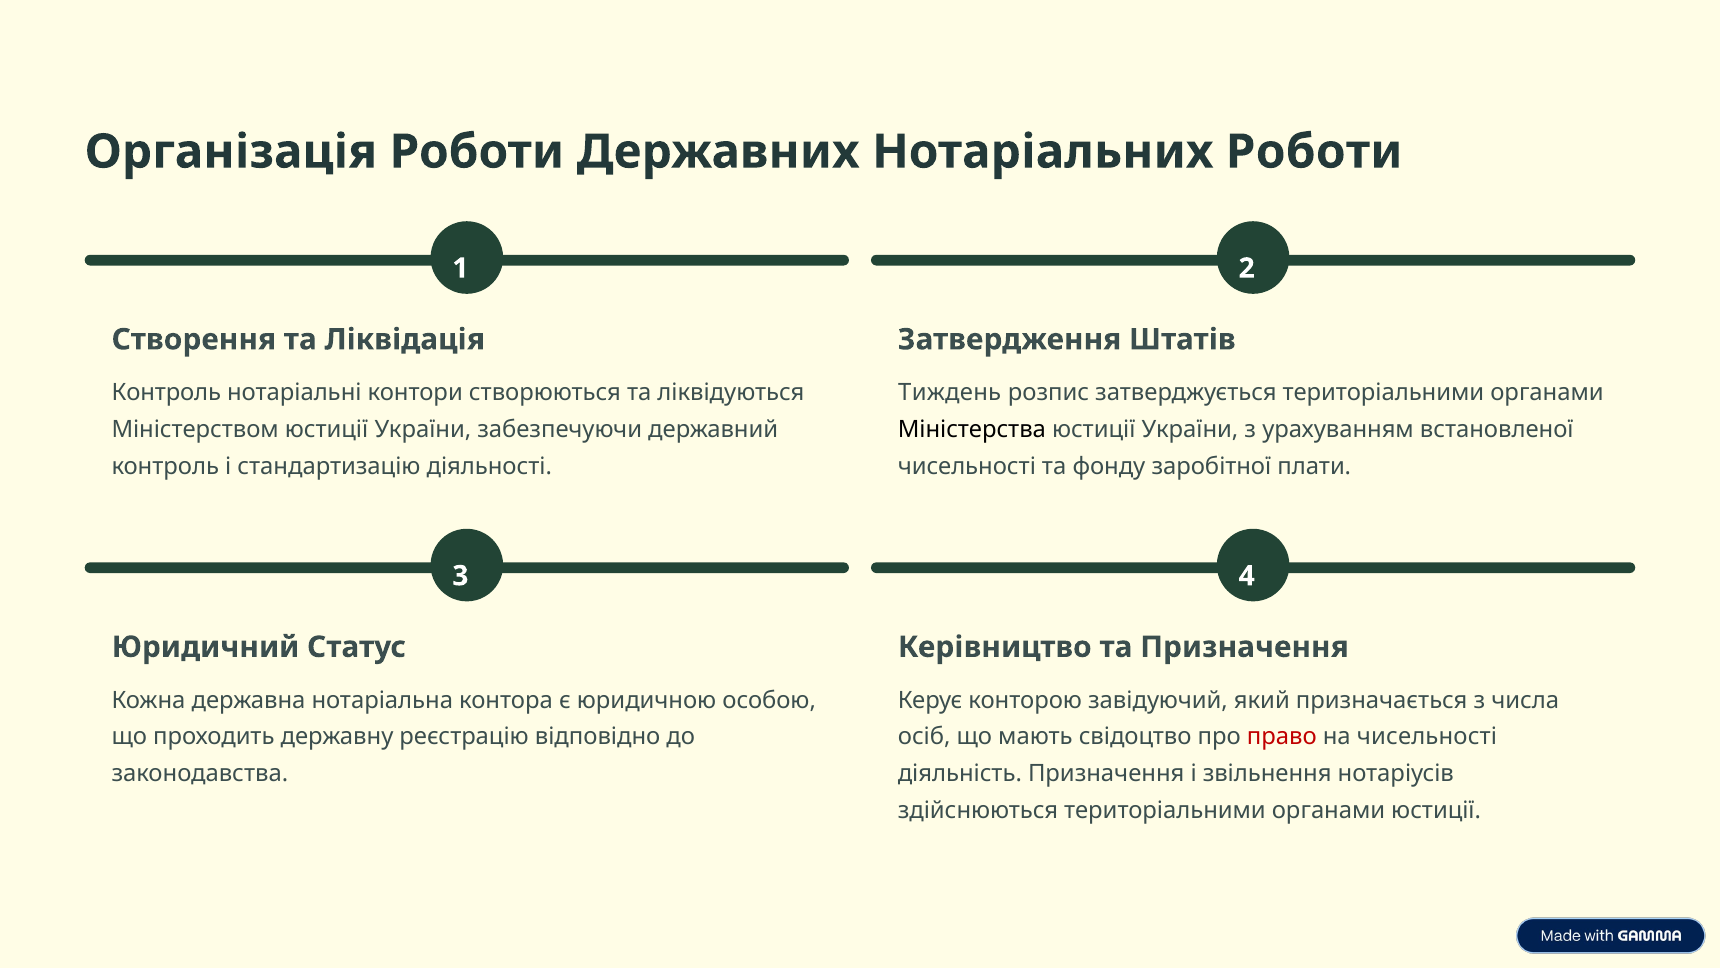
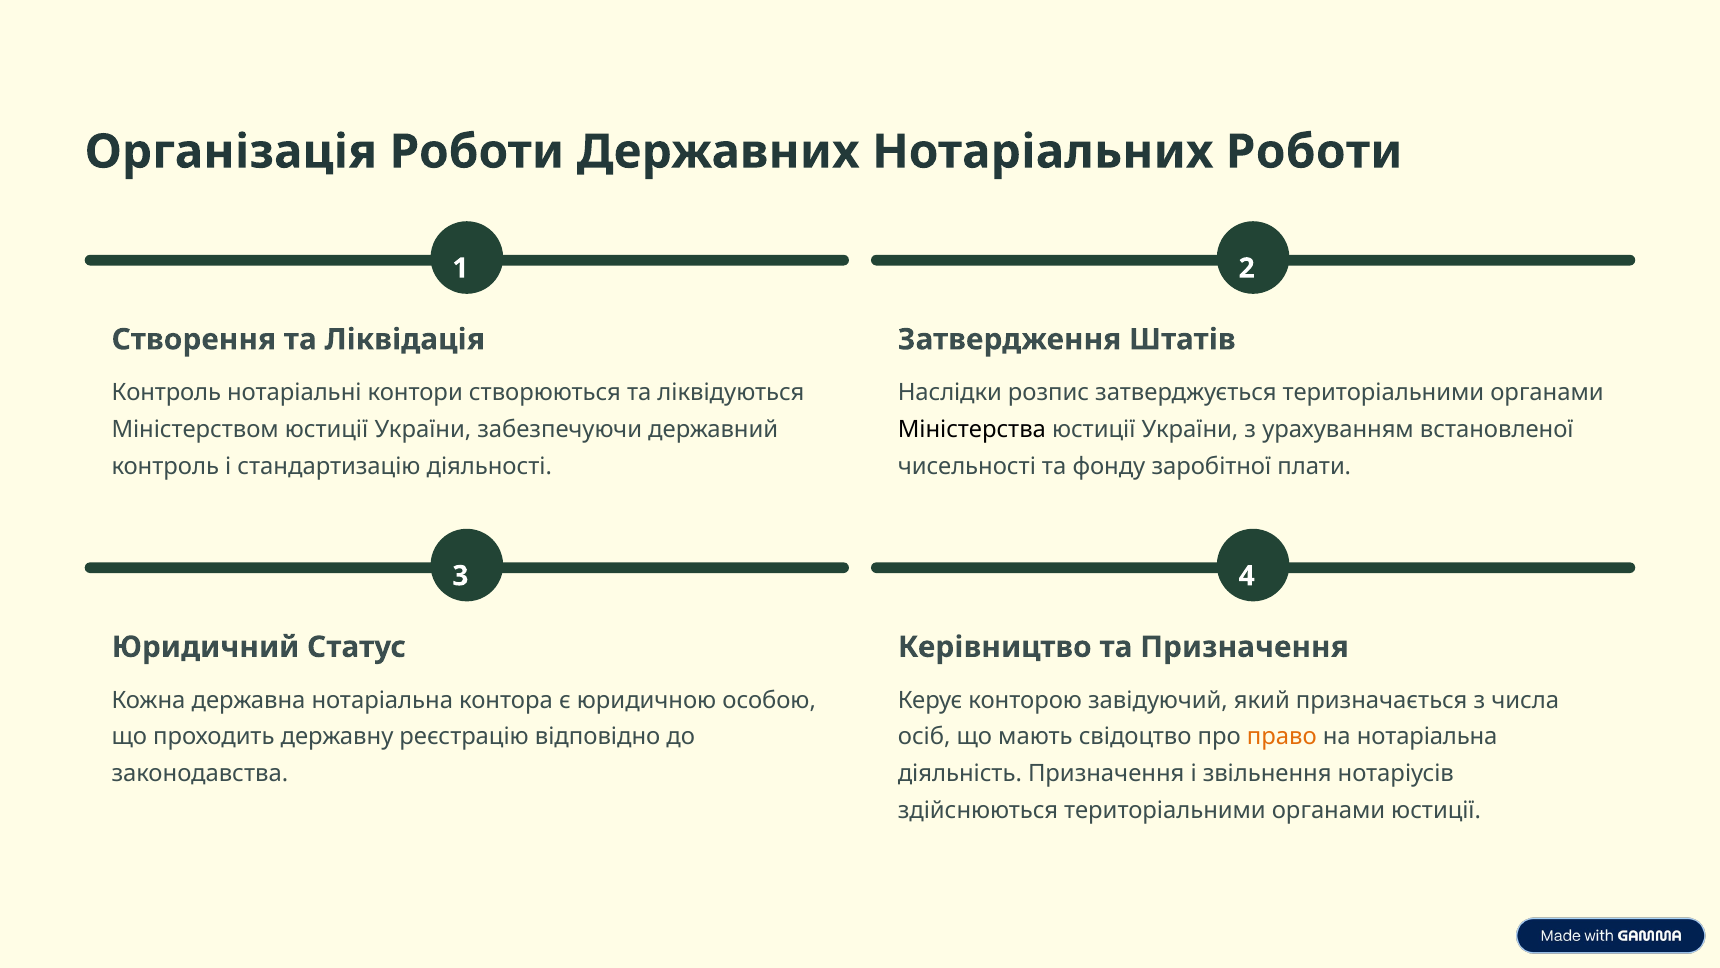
Тиждень: Тиждень -> Наслідки (950, 393)
право colour: red -> orange (1282, 737)
на чисельності: чисельності -> нотаріальна (1427, 737)
